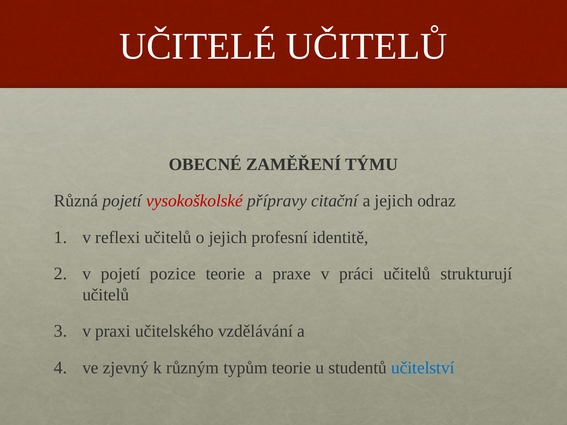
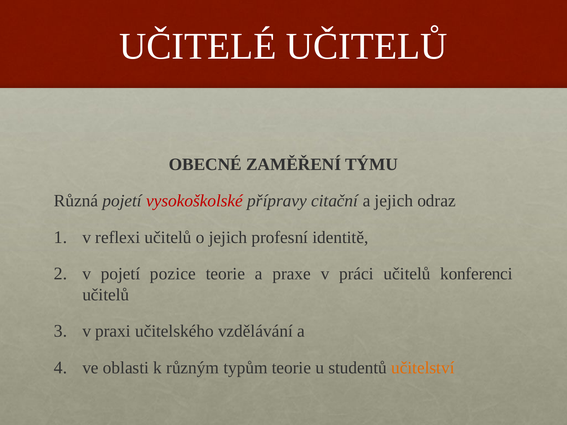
strukturují: strukturují -> konferenci (476, 274)
zjevný: zjevný -> oblasti (126, 368)
učitelství colour: blue -> orange (423, 368)
